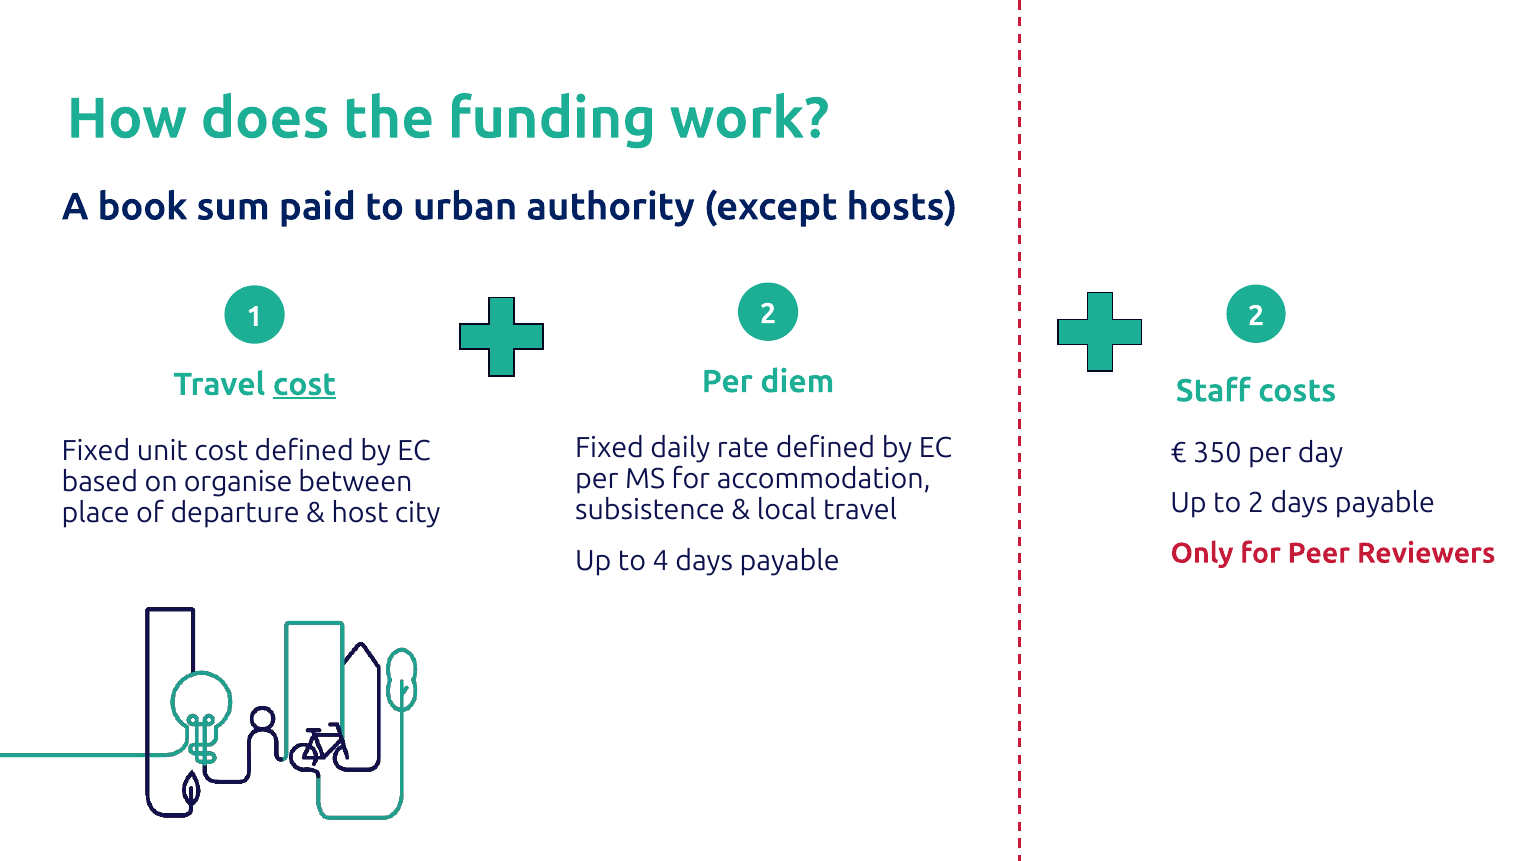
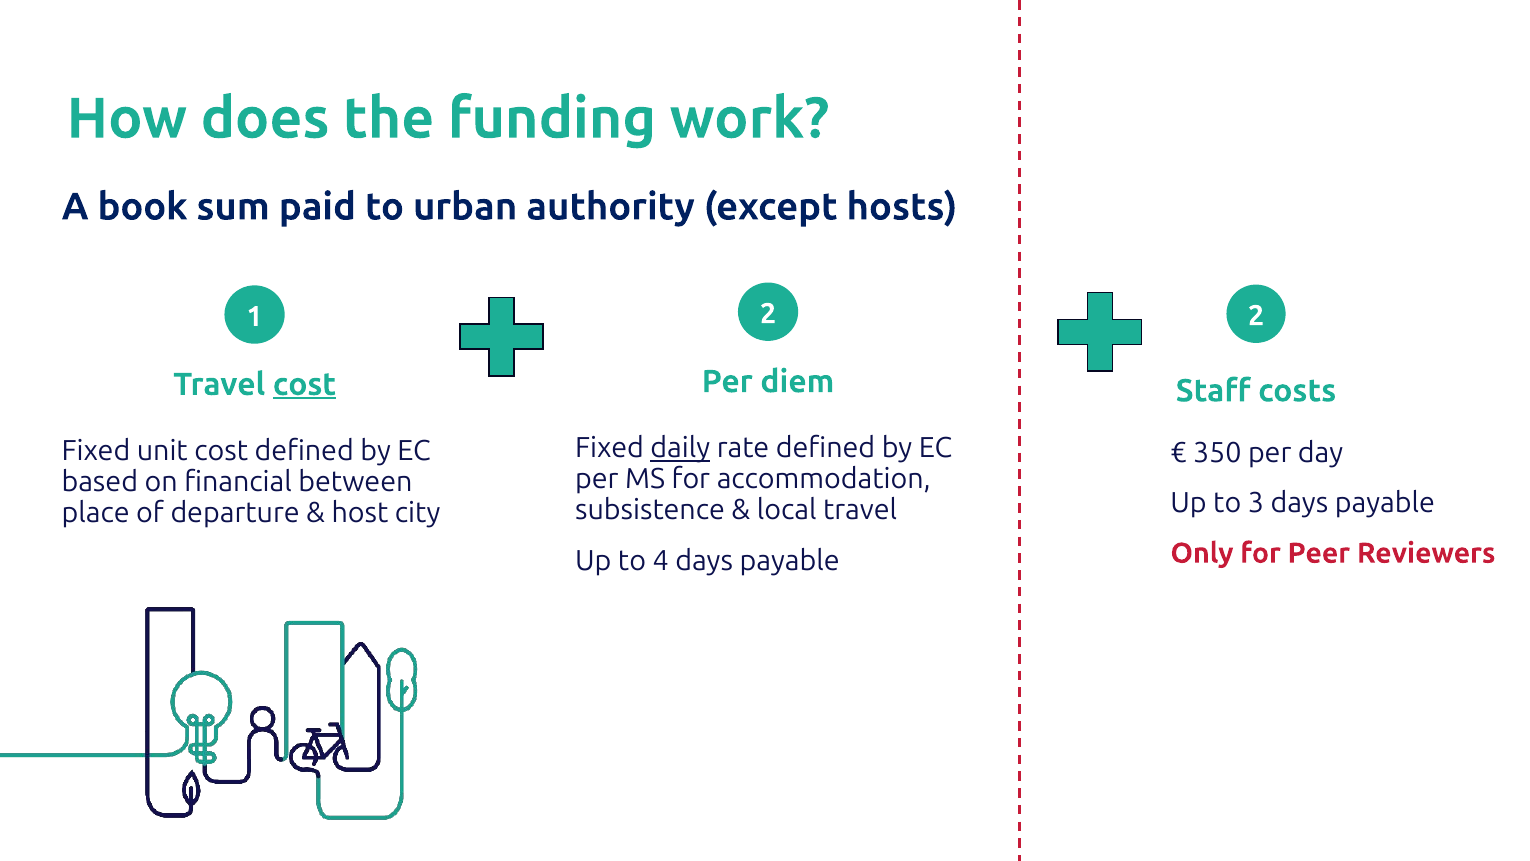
daily underline: none -> present (680, 448)
organise: organise -> financial (238, 482)
to 2: 2 -> 3 (1256, 503)
